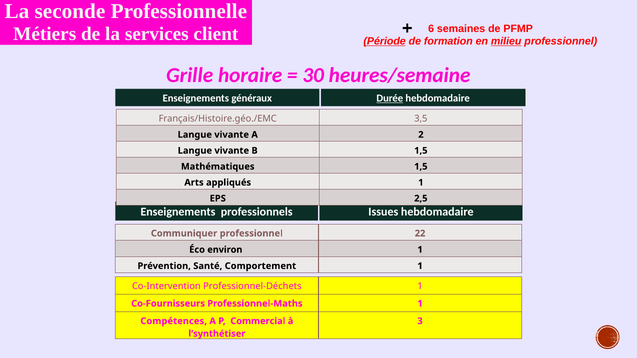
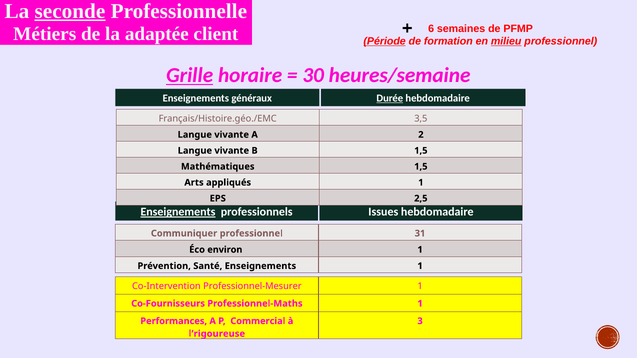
seconde underline: none -> present (70, 11)
services: services -> adaptée (157, 34)
Grille underline: none -> present (190, 75)
Enseignements underline: none -> present (178, 212)
22: 22 -> 31 (420, 234)
Santé Comportement: Comportement -> Enseignements (260, 266)
Professionnel-Déchets: Professionnel-Déchets -> Professionnel-Mesurer (252, 286)
Compétences: Compétences -> Performances (174, 321)
l’synthétiser: l’synthétiser -> l’rigoureuse (217, 334)
